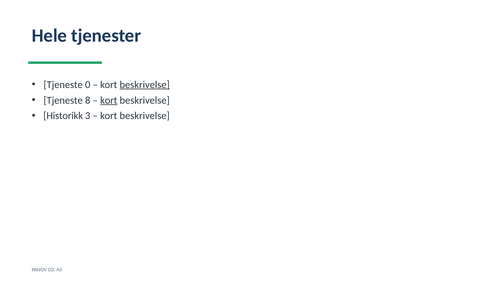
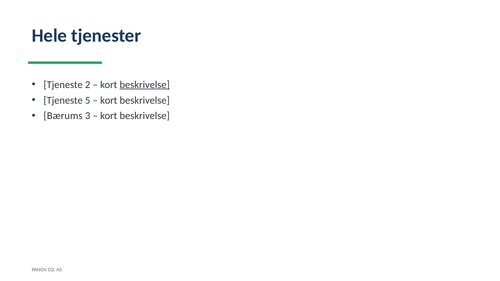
0: 0 -> 2 (88, 85)
8: 8 -> 5 (88, 100)
kort underline: present -> none (109, 100)
Historikk: Historikk -> Bærums (63, 116)
